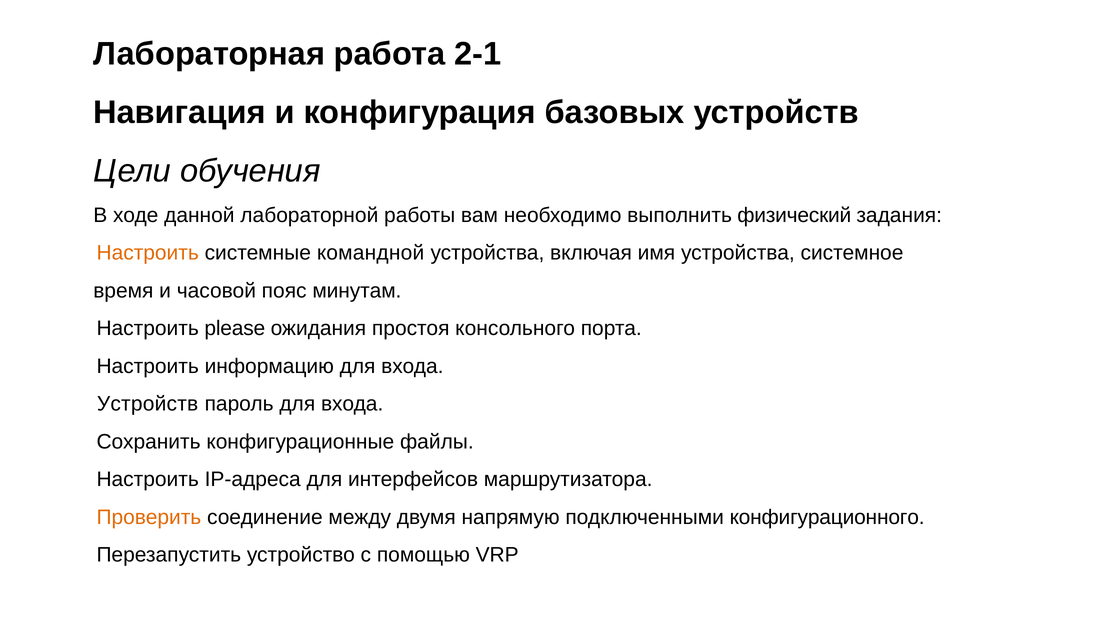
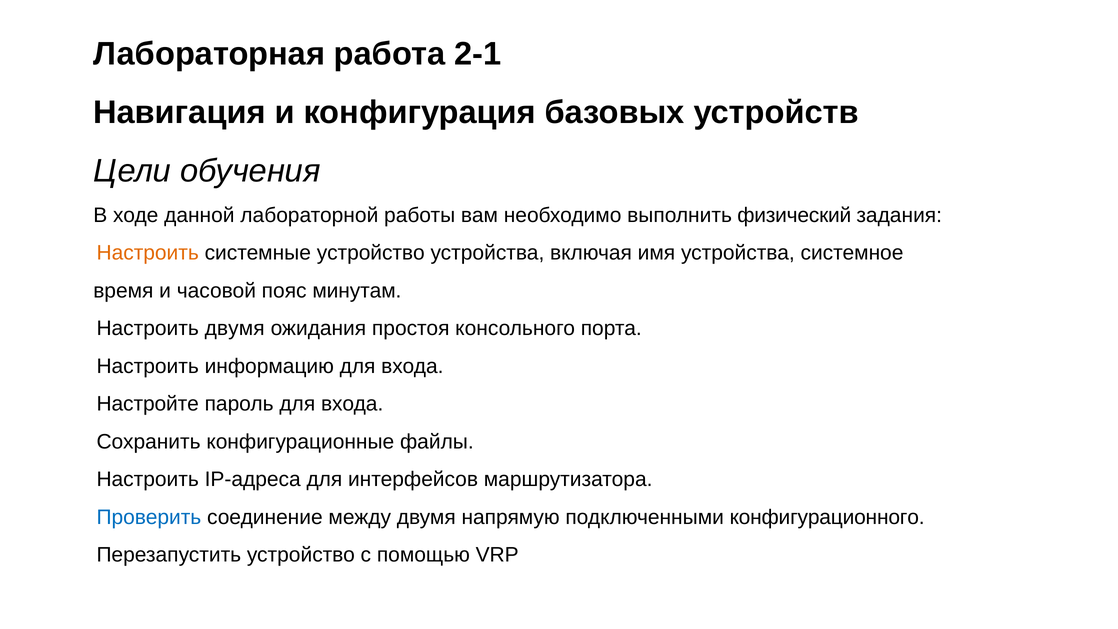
системные командной: командной -> устройство (371, 253)
Настроить please: please -> двумя (235, 328)
Устройств: Устройств -> Настройте (148, 404)
Проверить colour: orange -> blue (149, 517)
